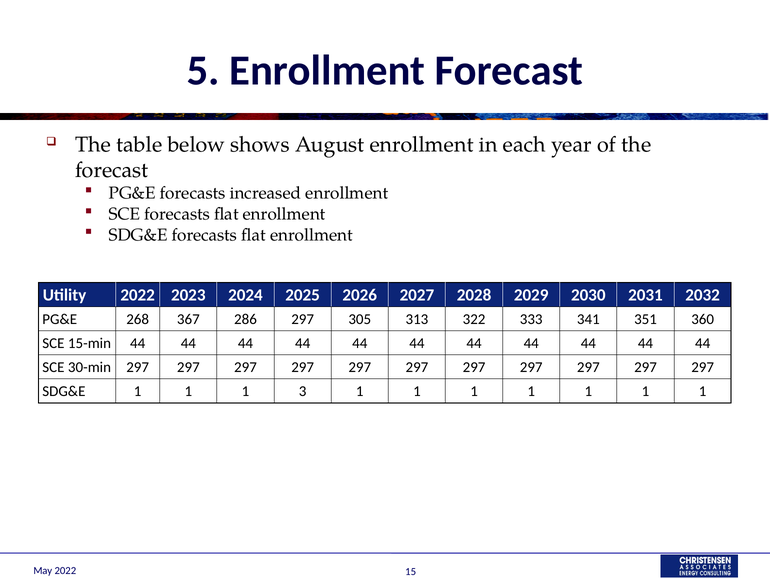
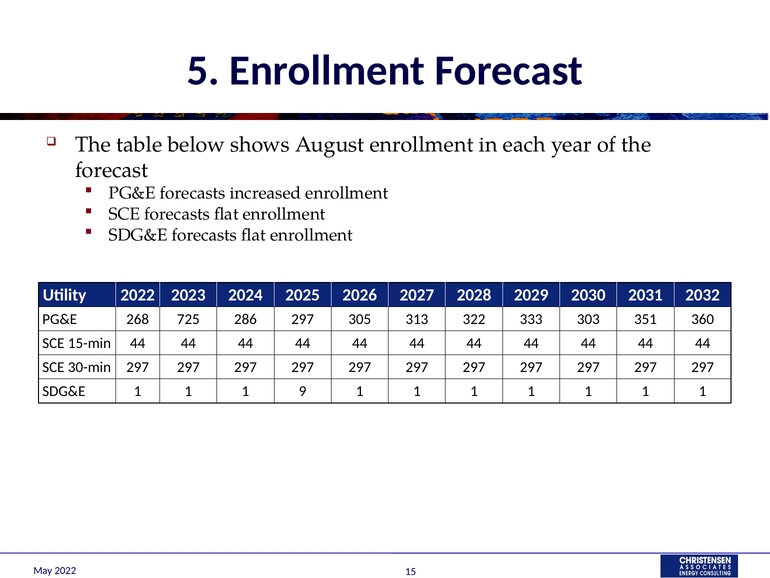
367: 367 -> 725 (188, 319)
341: 341 -> 303 (588, 319)
3: 3 -> 9 (303, 391)
